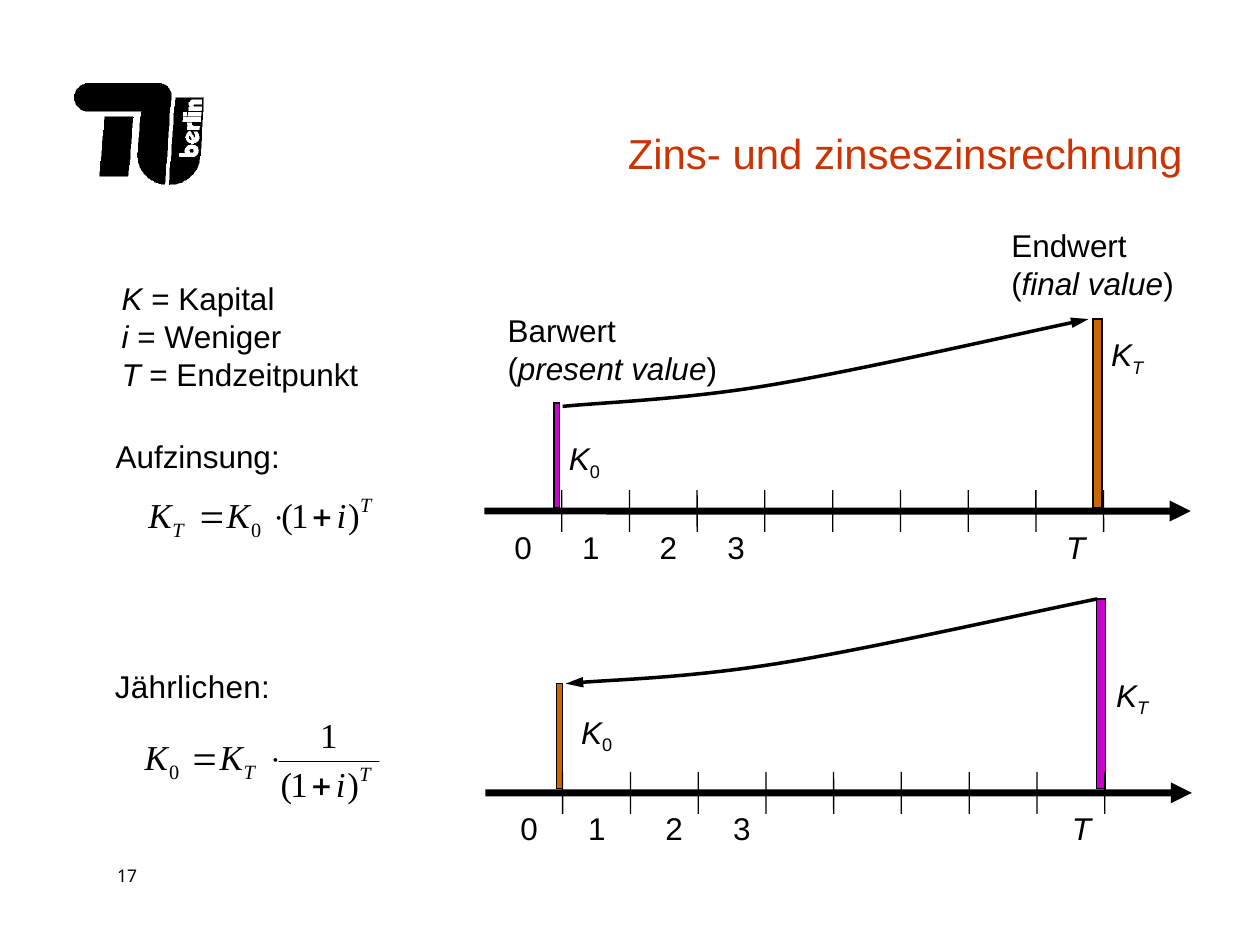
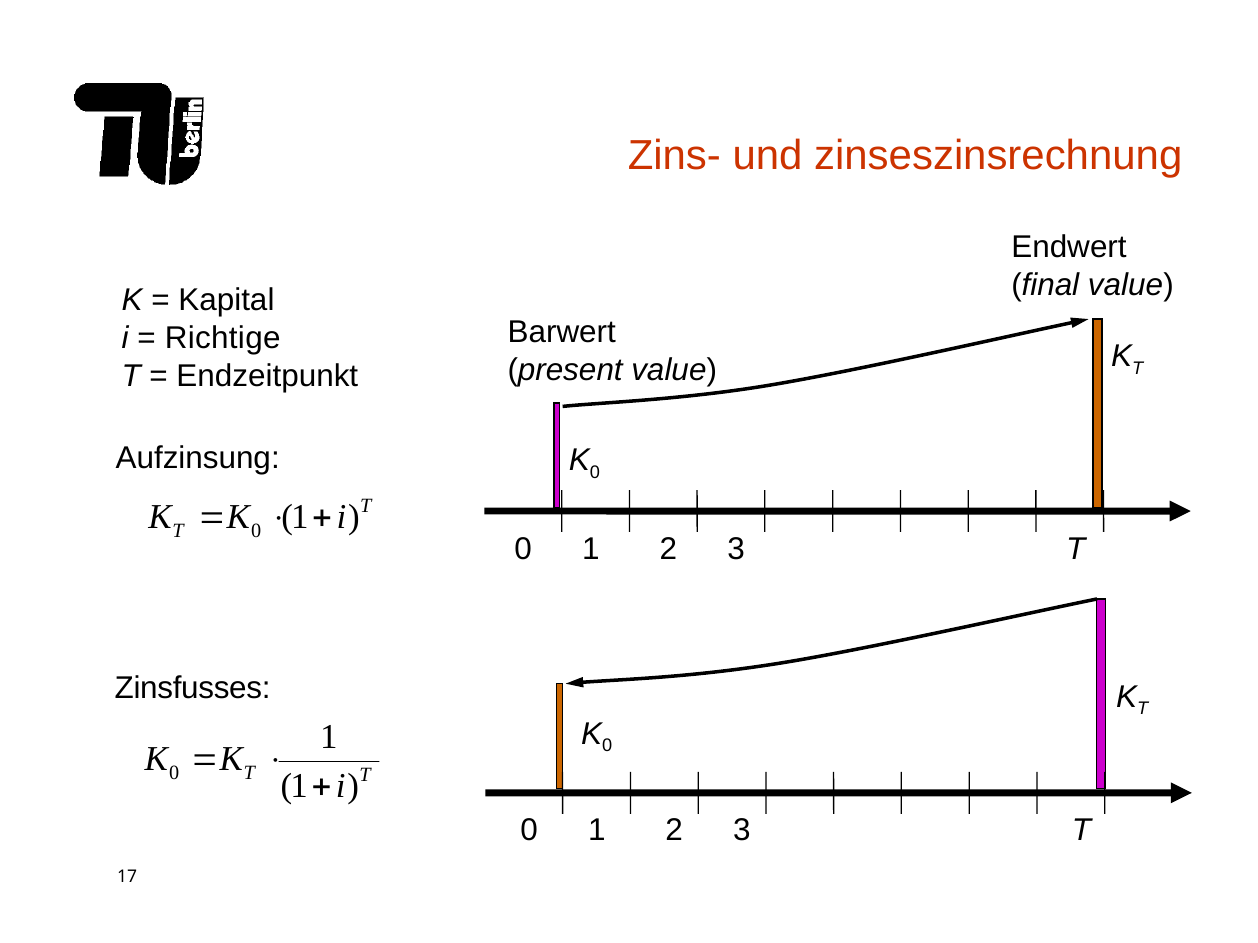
Weniger: Weniger -> Richtige (223, 338)
Jährlichen: Jährlichen -> Zinsfusses (193, 689)
